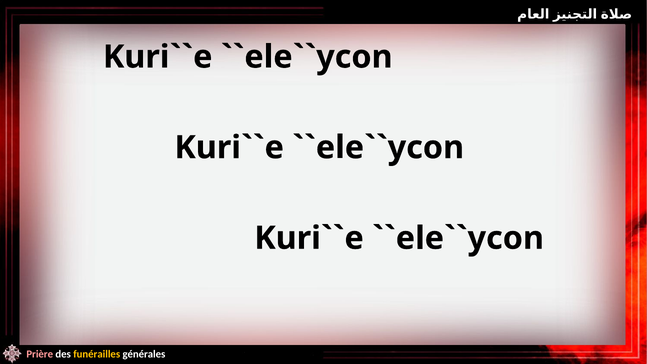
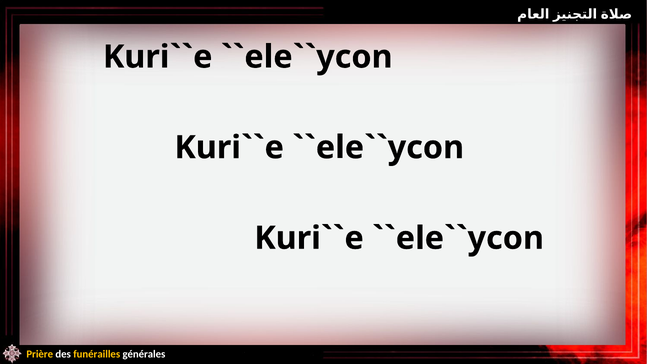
Prière colour: pink -> yellow (40, 354)
